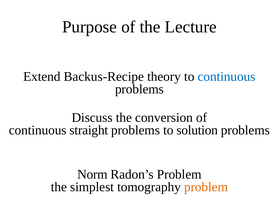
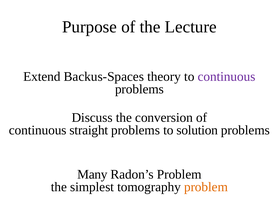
Backus-Recipe: Backus-Recipe -> Backus-Spaces (104, 77)
continuous colour: blue -> purple (227, 77)
Norm: Norm -> Many (92, 175)
